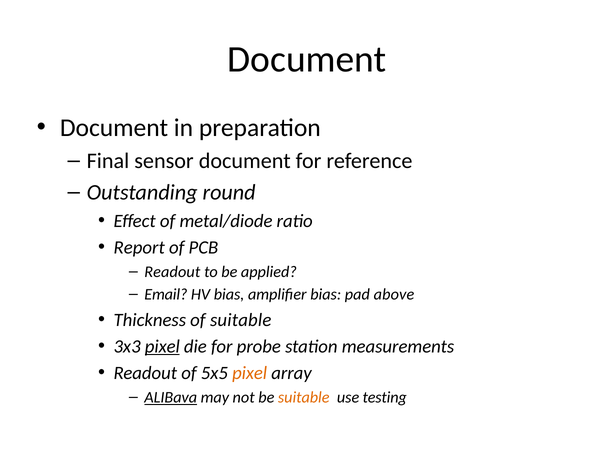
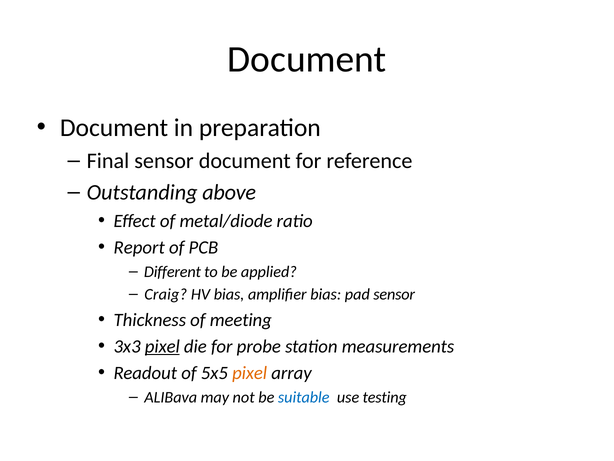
round: round -> above (229, 192)
Readout: Readout -> Different (172, 271)
Email: Email -> Craig (166, 294)
pad above: above -> sensor (394, 294)
of suitable: suitable -> meeting (241, 319)
ALIBava underline: present -> none (171, 397)
suitable colour: orange -> blue (304, 397)
